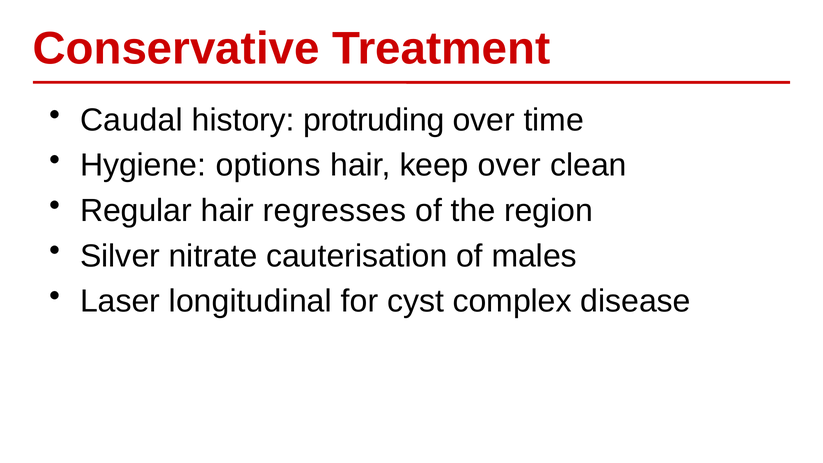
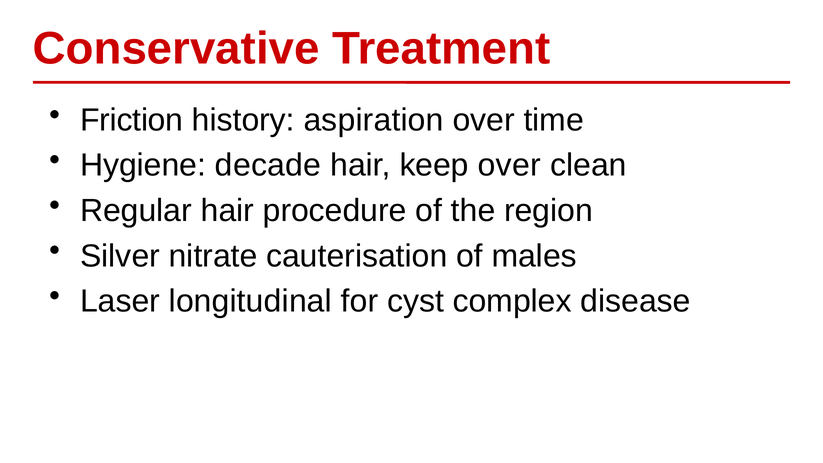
Caudal: Caudal -> Friction (132, 120)
protruding: protruding -> aspiration (374, 120)
options: options -> decade (268, 165)
regresses: regresses -> procedure (335, 211)
